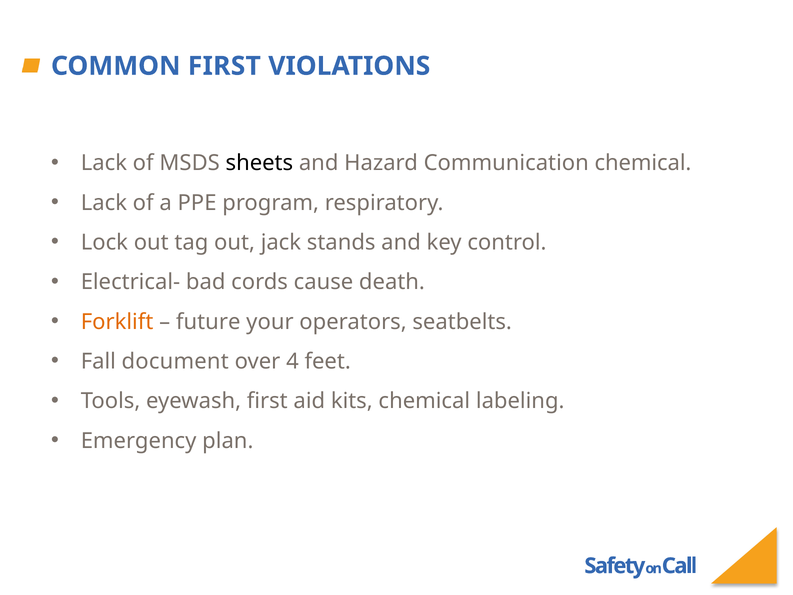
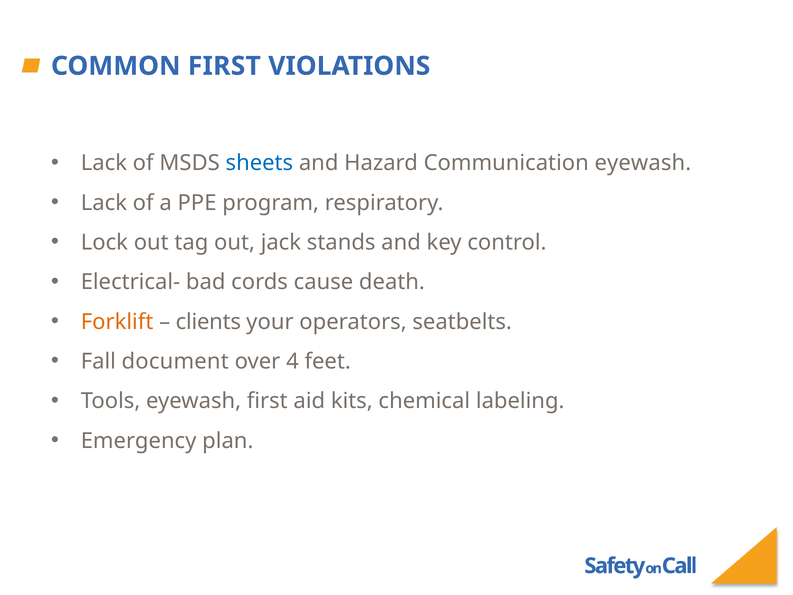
sheets colour: black -> blue (259, 163)
Communication chemical: chemical -> eyewash (643, 163)
future: future -> clients (208, 322)
